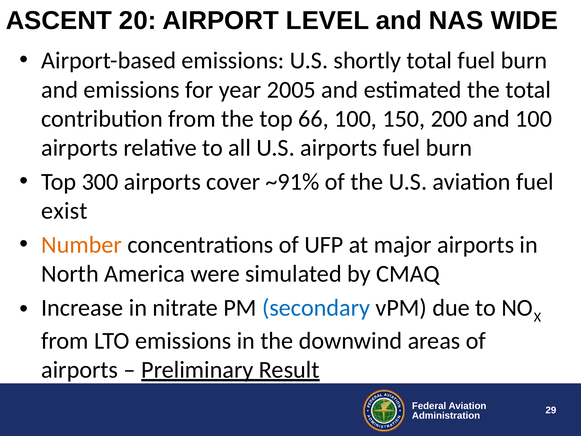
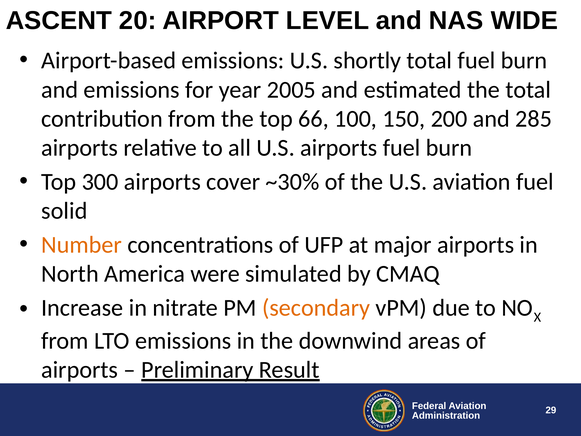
and 100: 100 -> 285 (534, 119)
~91%: ~91% -> ~30% (293, 182)
exist: exist -> solid (64, 211)
secondary colour: blue -> orange (316, 308)
